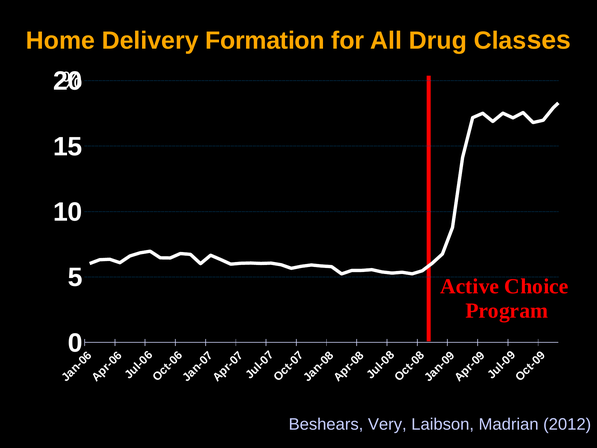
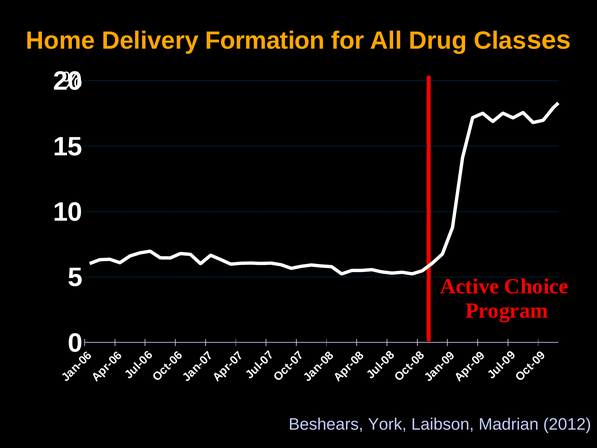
Very: Very -> York (387, 424)
